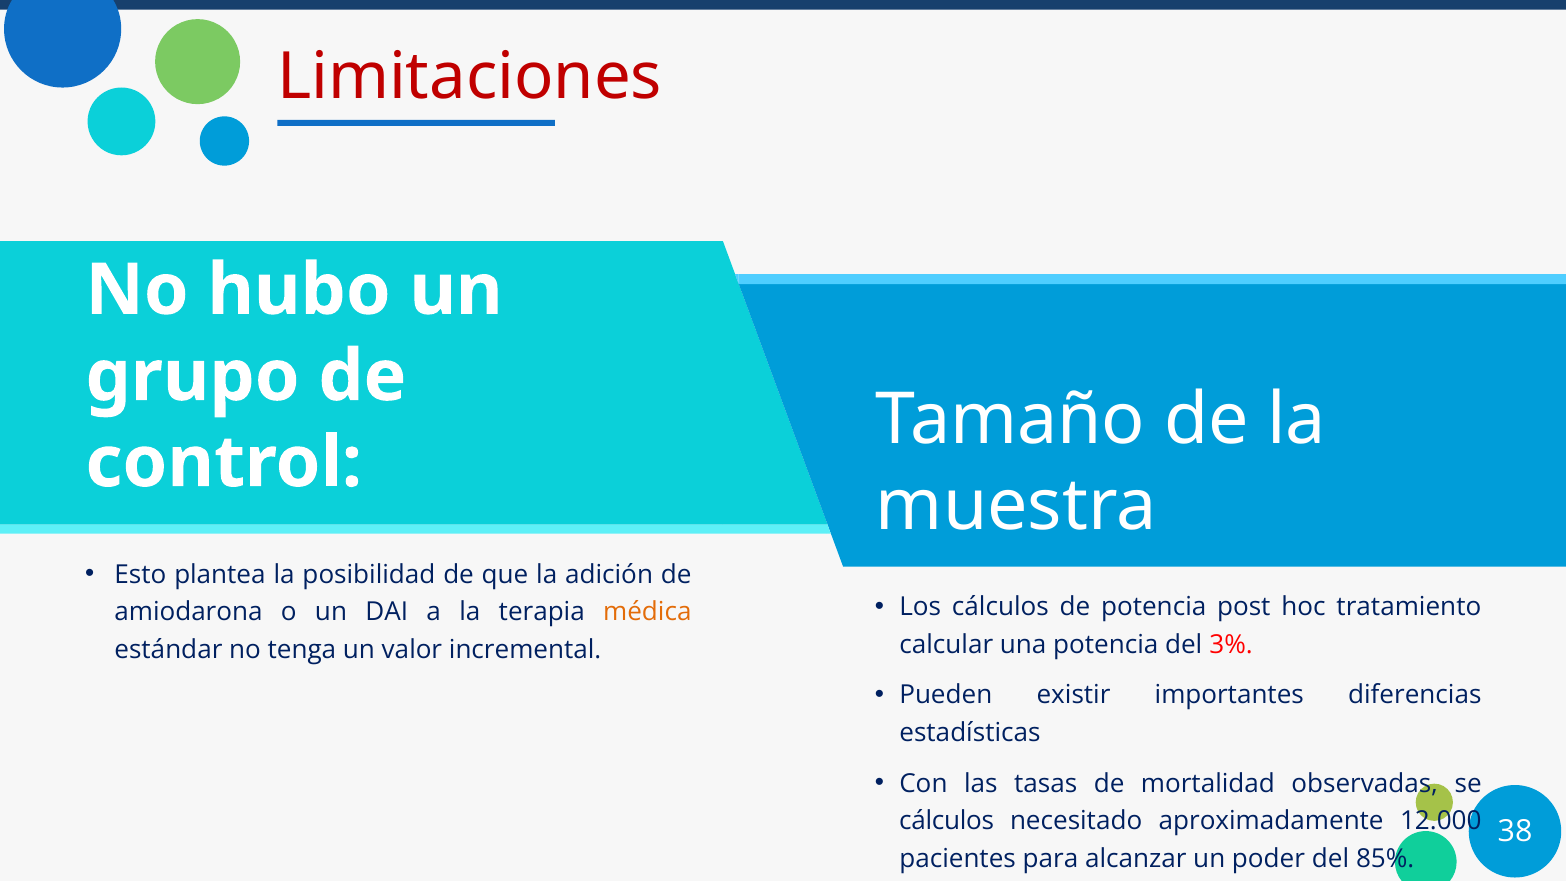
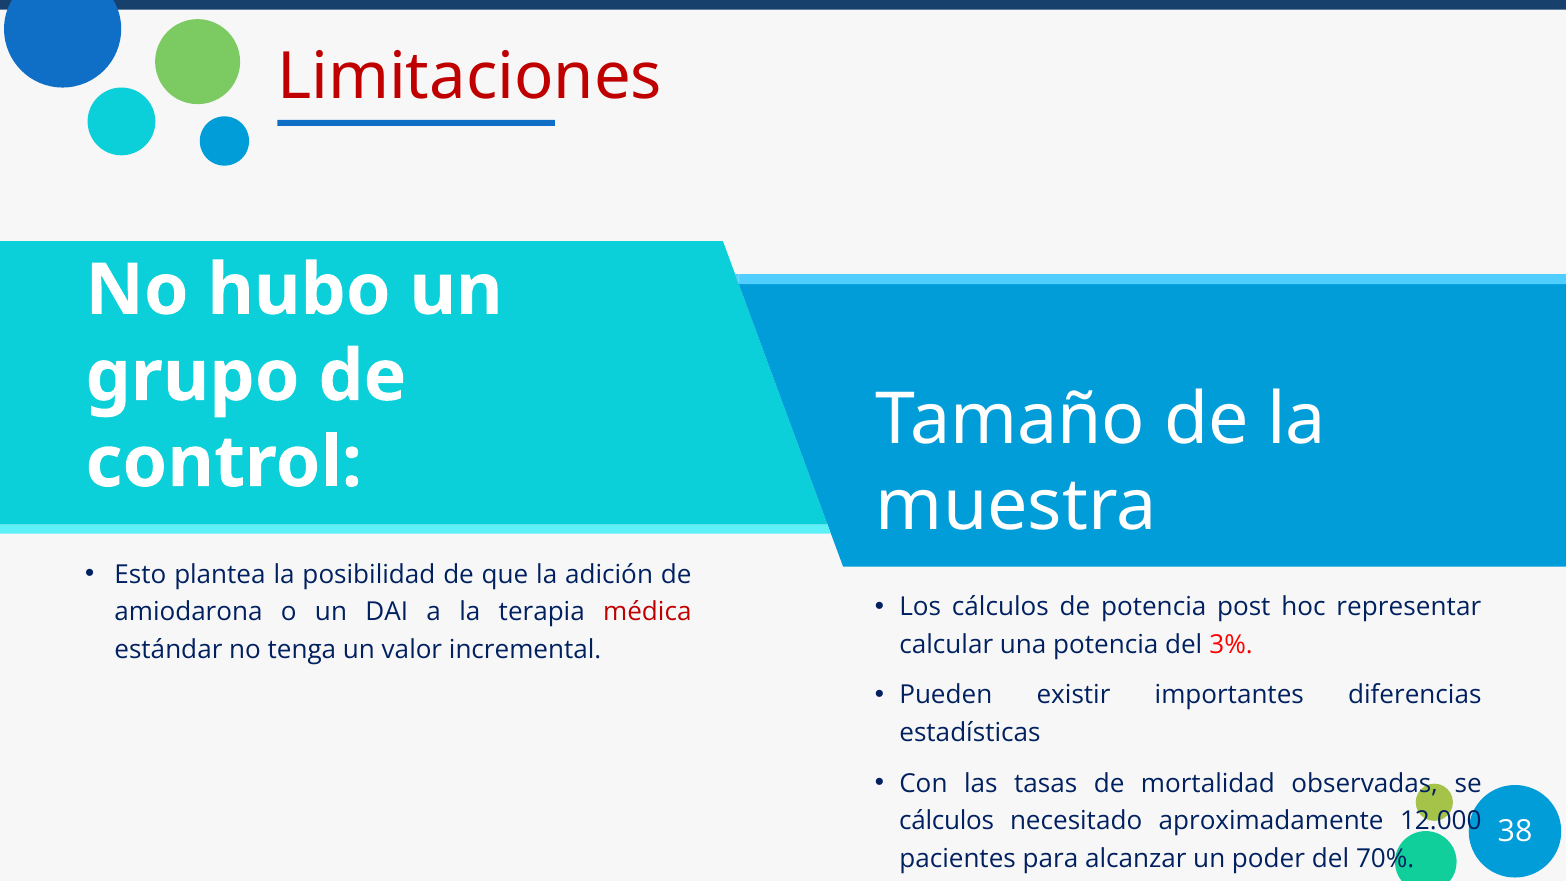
tratamiento: tratamiento -> representar (1409, 607)
médica colour: orange -> red (647, 612)
85%: 85% -> 70% (1385, 859)
